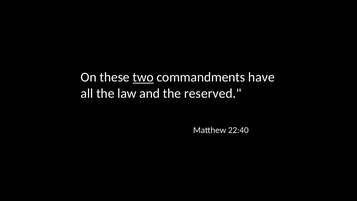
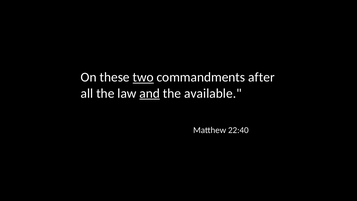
have: have -> after (261, 77)
and underline: none -> present (150, 93)
reserved: reserved -> available (213, 93)
